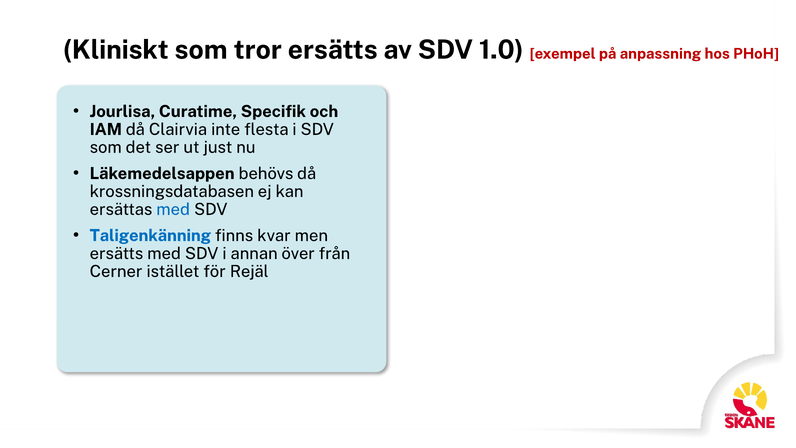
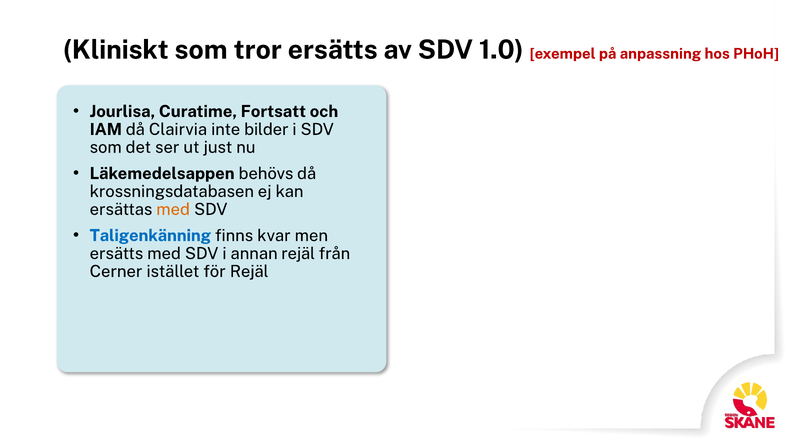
Specifik: Specifik -> Fortsatt (273, 111)
flesta: flesta -> bilder (266, 129)
med colour: blue -> orange (173, 209)
annan över: över -> rejäl (298, 253)
